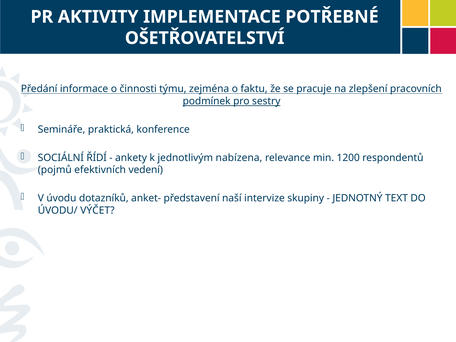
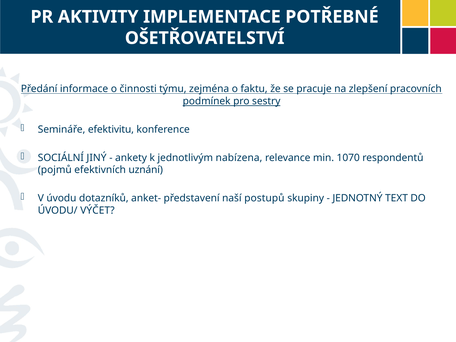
praktická: praktická -> efektivitu (111, 129)
ŘÍDÍ: ŘÍDÍ -> JINÝ (97, 158)
1200: 1200 -> 1070 (348, 158)
vedení: vedení -> uznání (146, 170)
intervize: intervize -> postupů (264, 198)
